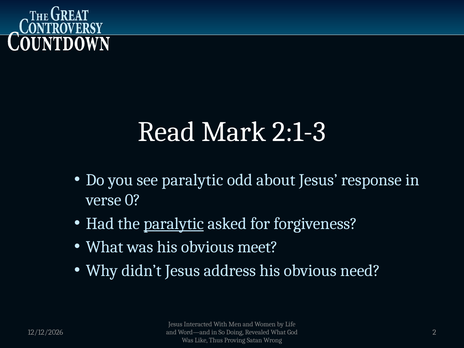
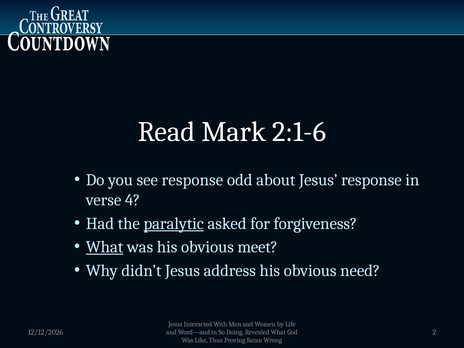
2:1-3: 2:1-3 -> 2:1-6 (299, 132)
see paralytic: paralytic -> response (192, 180)
0: 0 -> 4 (133, 200)
What underline: none -> present (105, 247)
